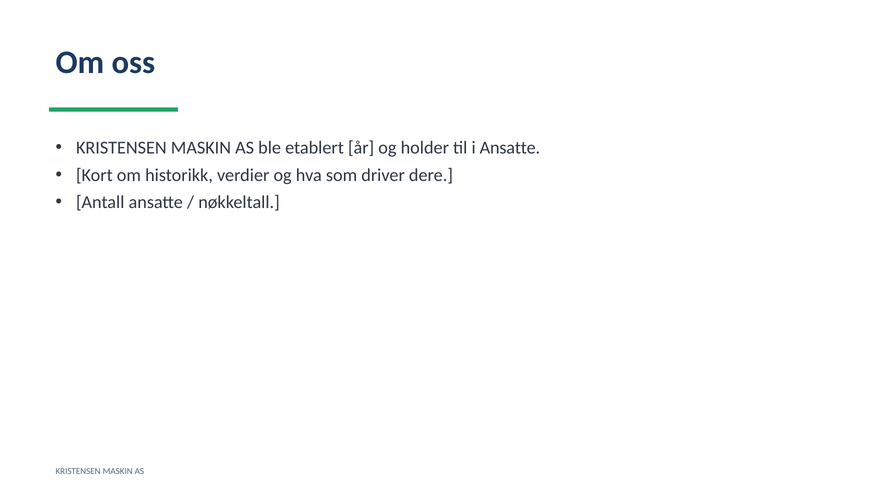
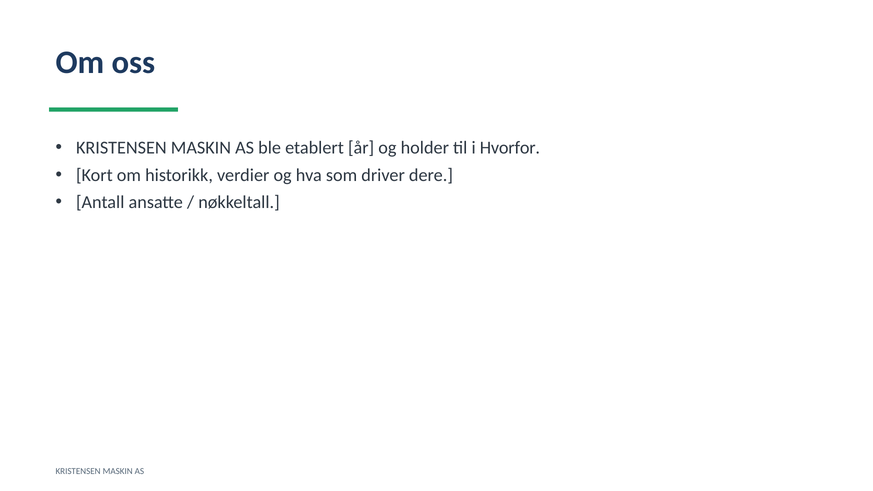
i Ansatte: Ansatte -> Hvorfor (510, 148)
